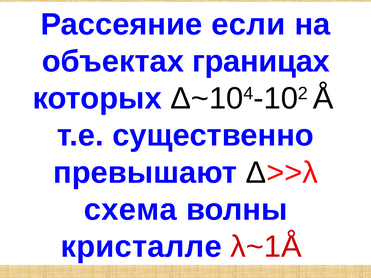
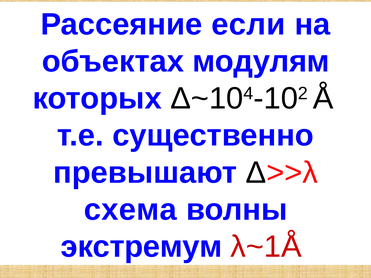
границах: границах -> модулям (261, 61)
кристалле: кристалле -> экстремум (141, 247)
